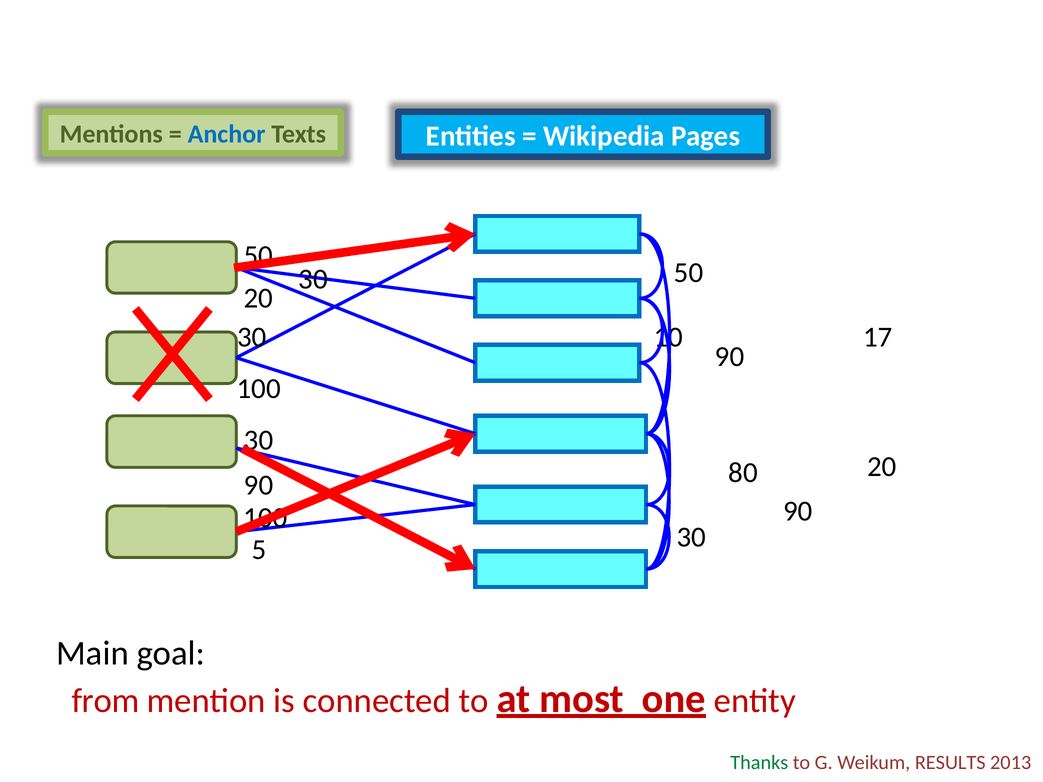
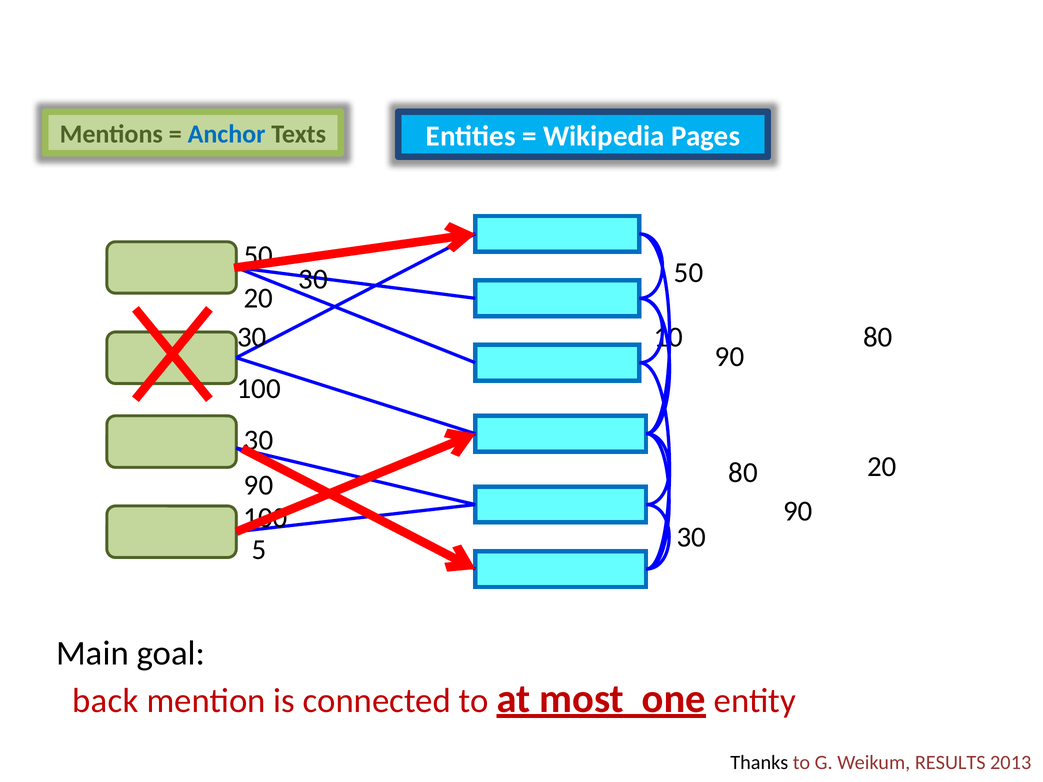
10 17: 17 -> 80 (878, 337)
from: from -> back (105, 701)
Thanks colour: green -> black (759, 763)
